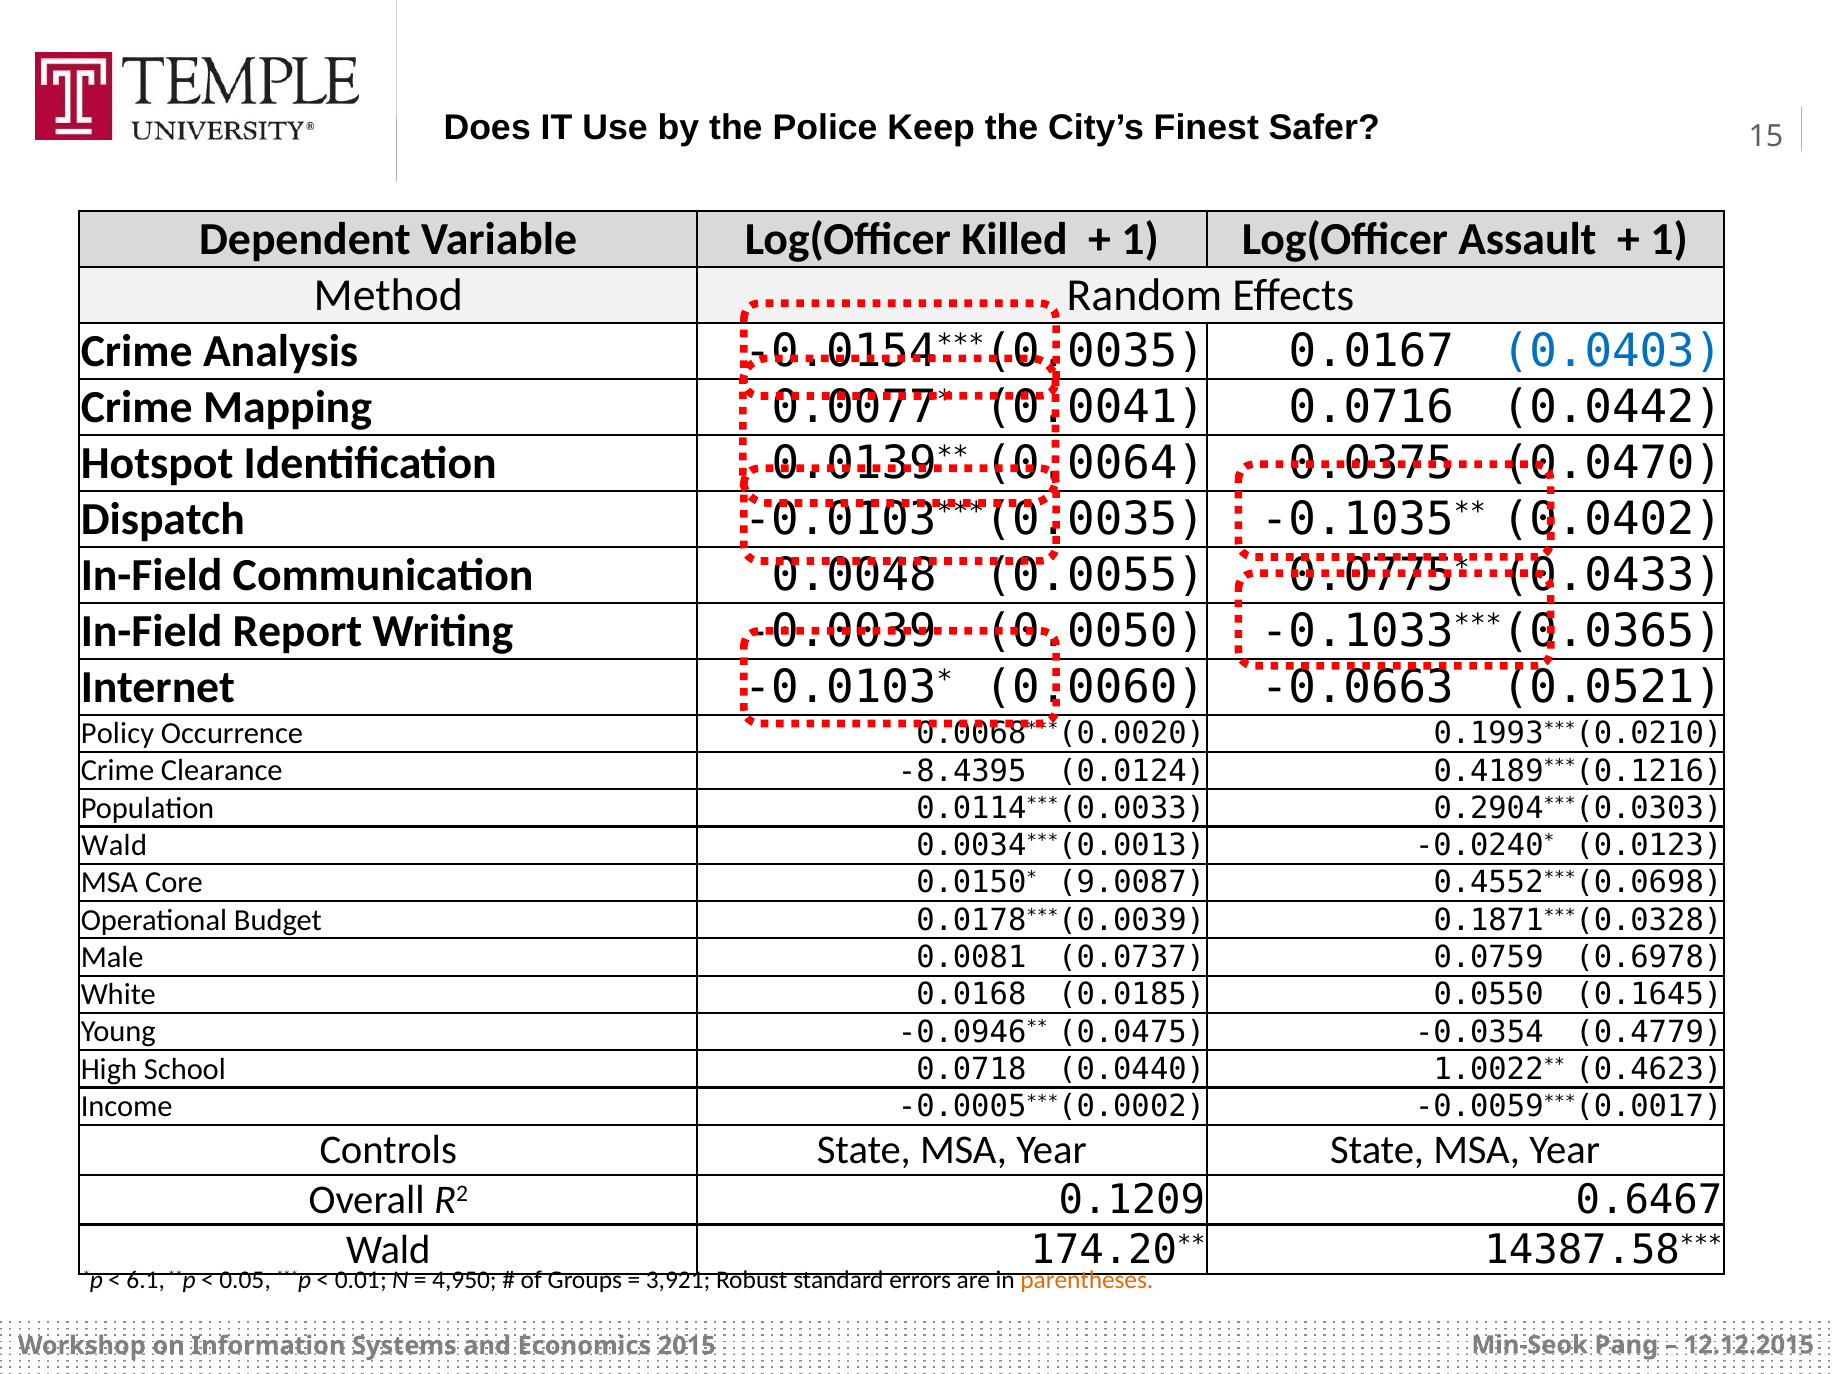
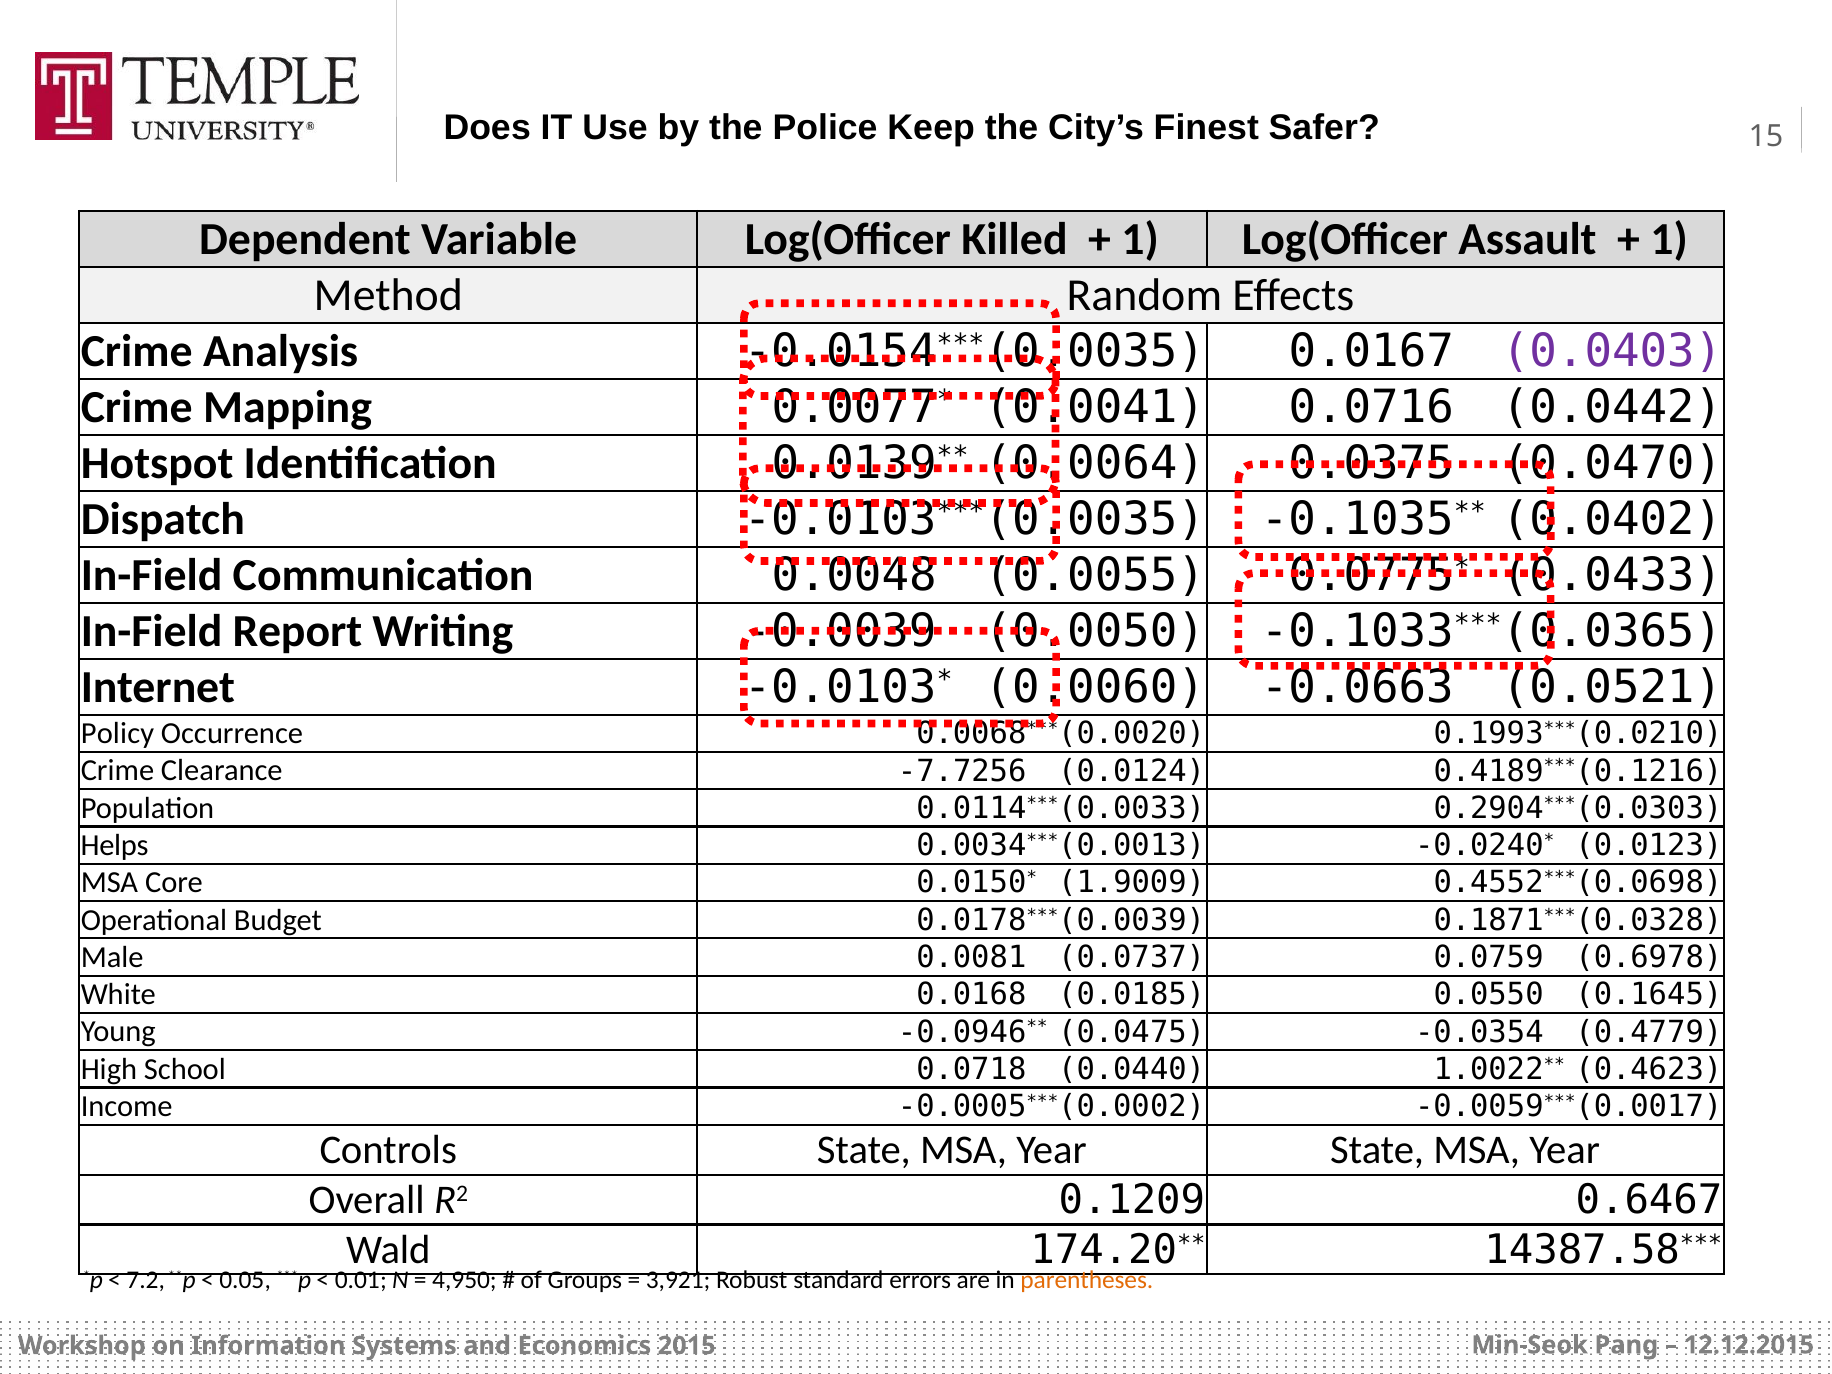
0.0403 colour: blue -> purple (1612, 352)
-8.4395: -8.4395 -> -7.7256 (962, 771)
Wald: Wald -> Helps (115, 845)
9.0087: 9.0087 -> 1.9009 (1132, 883)
6.1: 6.1 -> 7.2 (146, 1280)
